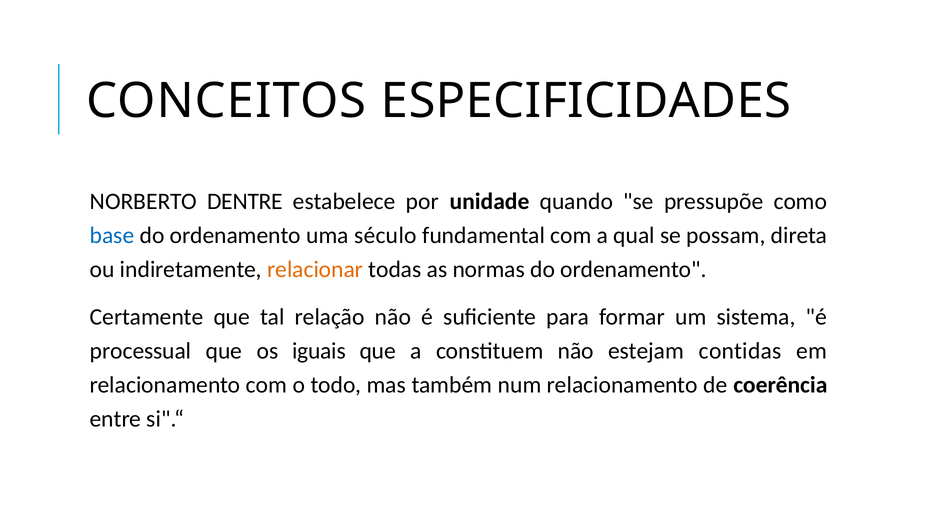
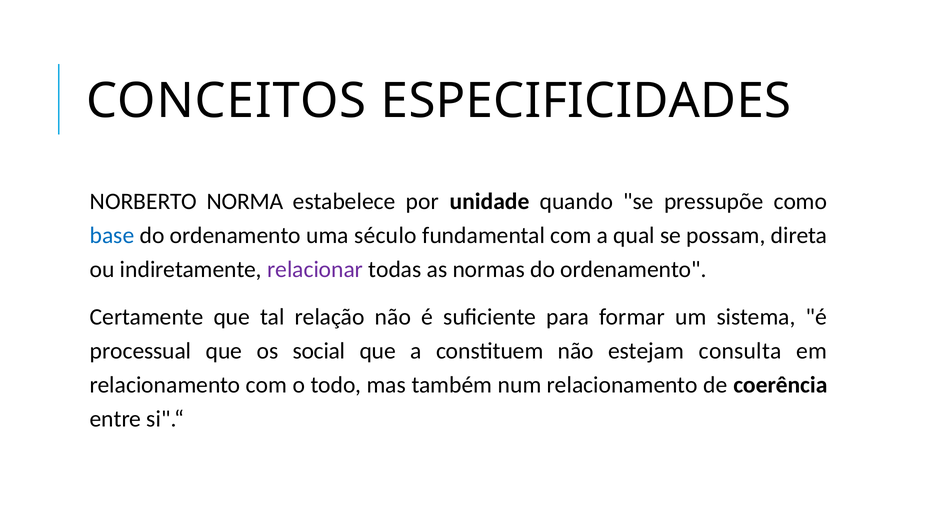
DENTRE: DENTRE -> NORMA (245, 202)
relacionar colour: orange -> purple (315, 270)
iguais: iguais -> social (319, 351)
contidas: contidas -> consulta (740, 351)
